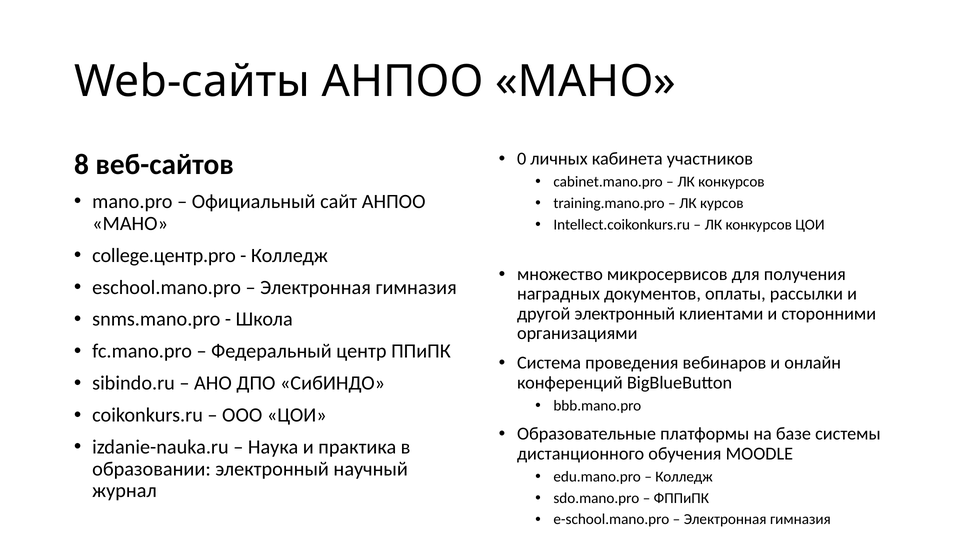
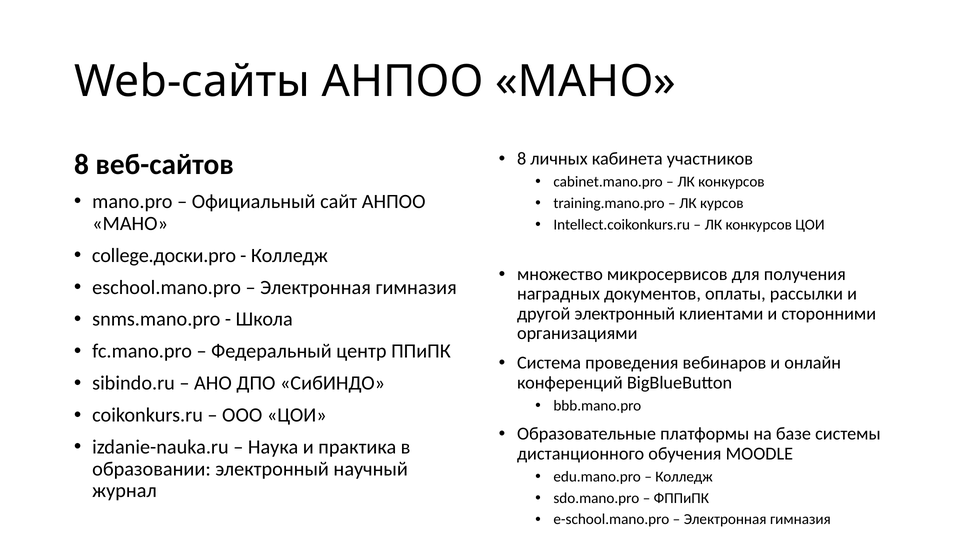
0: 0 -> 8 (522, 159)
college.центр.pro: college.центр.pro -> college.доски.pro (164, 255)
